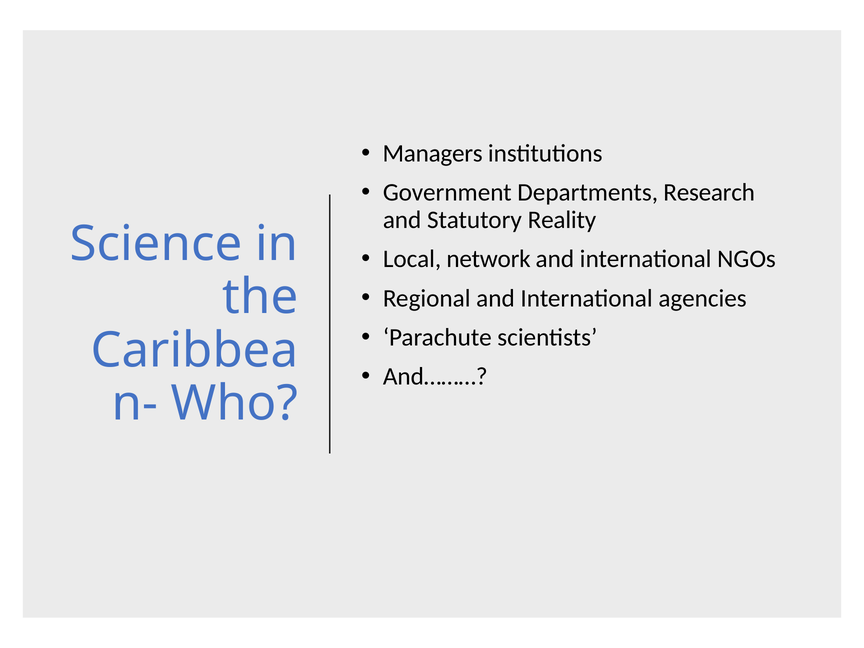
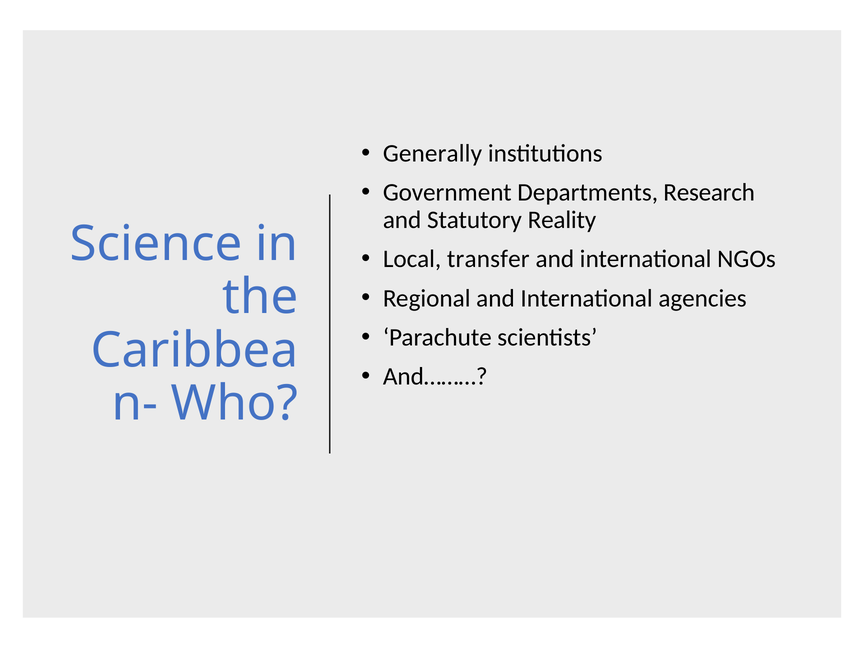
Managers: Managers -> Generally (432, 153)
network: network -> transfer (488, 259)
